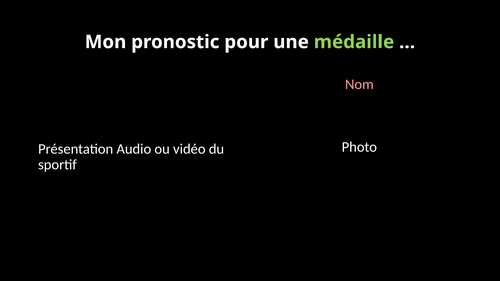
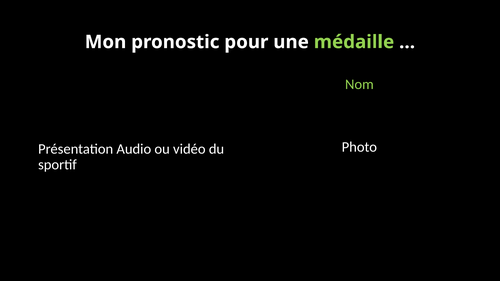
Nom colour: pink -> light green (359, 85)
